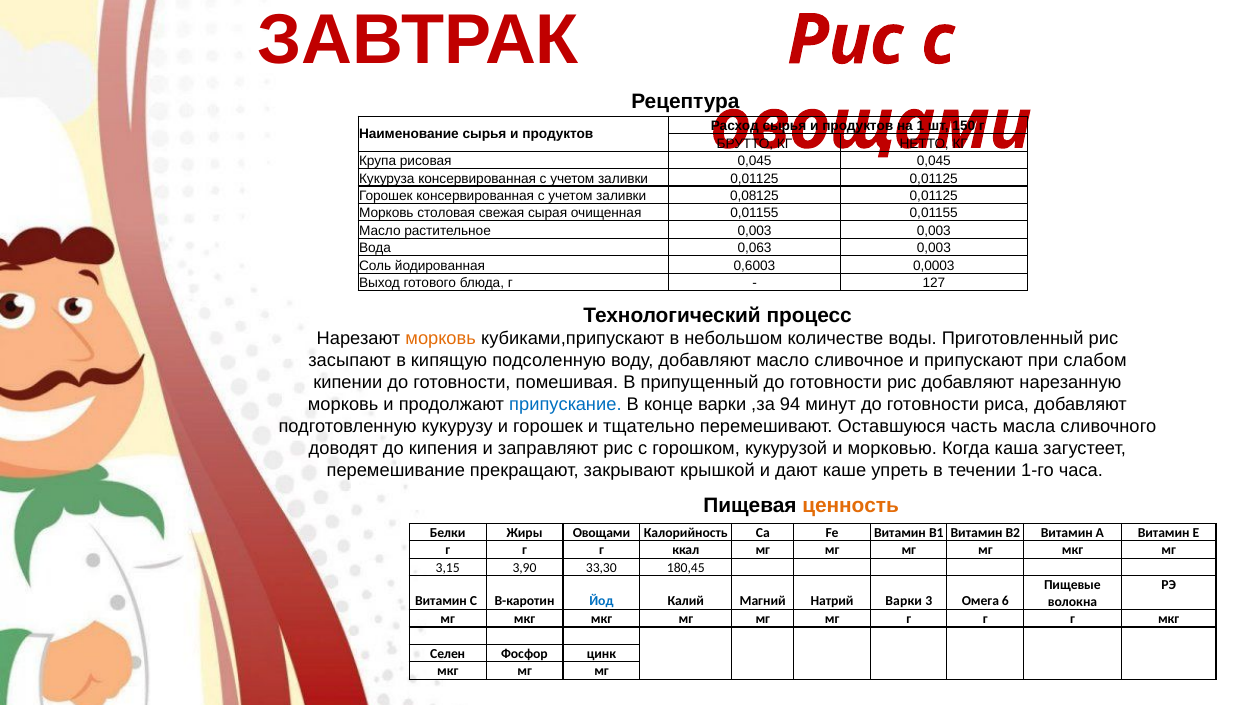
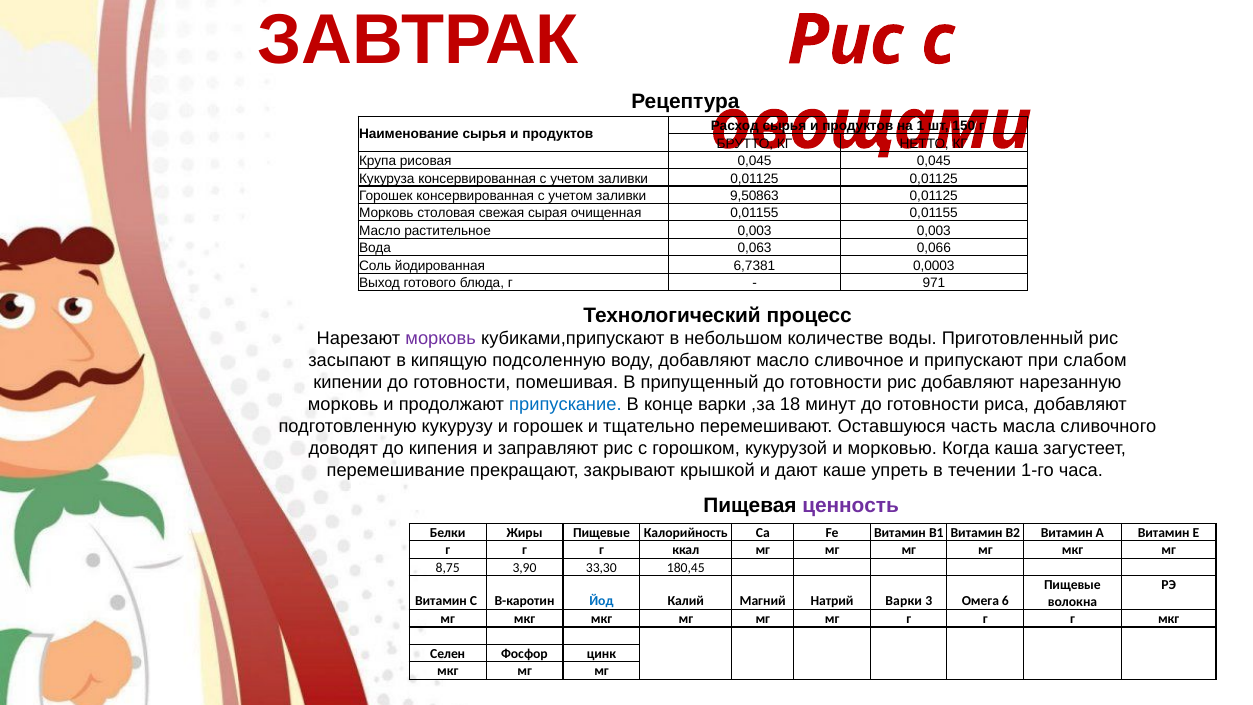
0,08125: 0,08125 -> 9,50863 (754, 196)
0,063 0,003: 0,003 -> 0,066 (934, 248)
0,6003: 0,6003 -> 6,7381 (754, 266)
127: 127 -> 971 (934, 283)
морковь colour: orange -> purple (441, 339)
94: 94 -> 18 (790, 405)
ценность colour: orange -> purple (851, 505)
Жиры Овощами: Овощами -> Пищевые (601, 533)
3,15: 3,15 -> 8,75 (448, 567)
